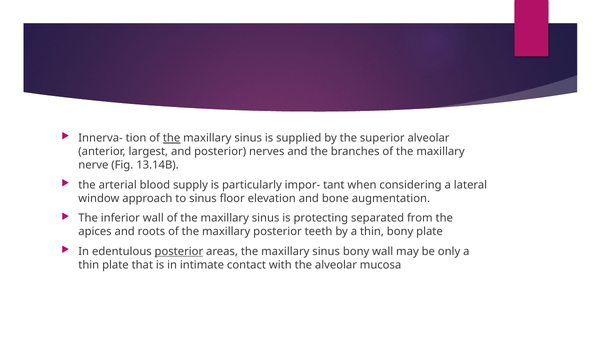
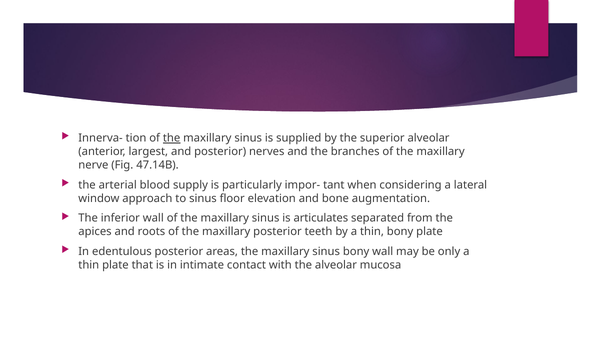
13.14B: 13.14B -> 47.14B (157, 165)
protecting: protecting -> articulates (321, 218)
posterior underline: present -> none (179, 252)
